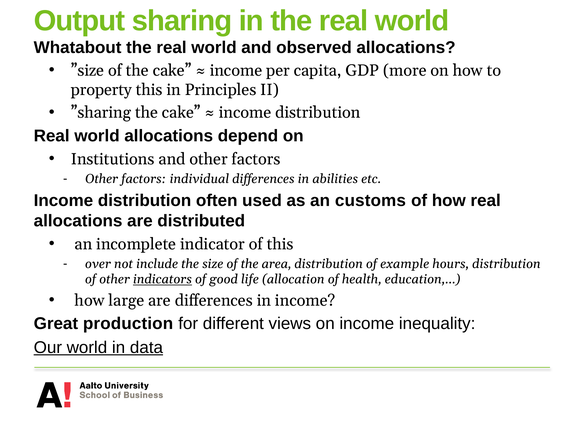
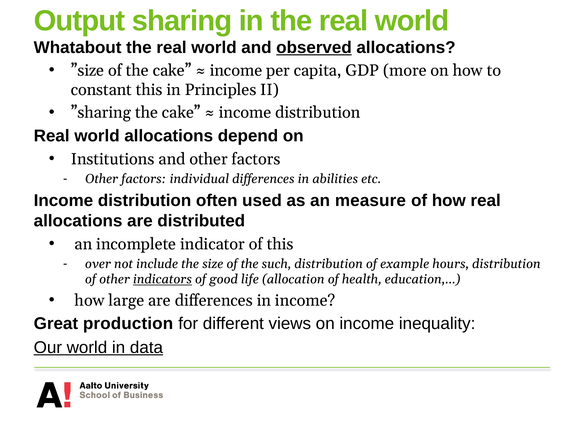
observed underline: none -> present (314, 47)
property: property -> constant (101, 90)
customs: customs -> measure (370, 201)
area: area -> such (276, 264)
